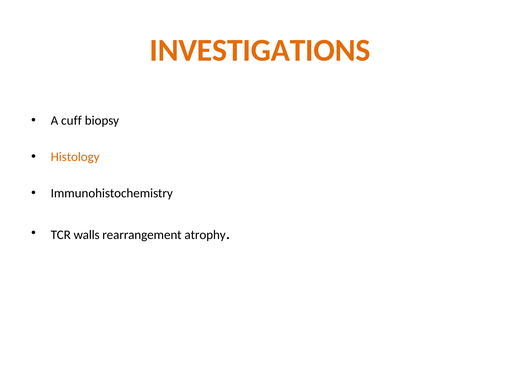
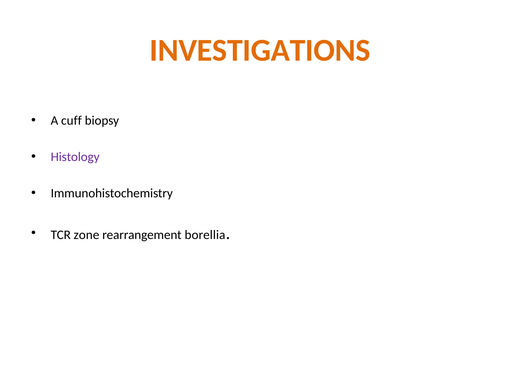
Histology colour: orange -> purple (75, 157)
walls: walls -> zone (86, 235)
atrophy: atrophy -> borellia (205, 235)
